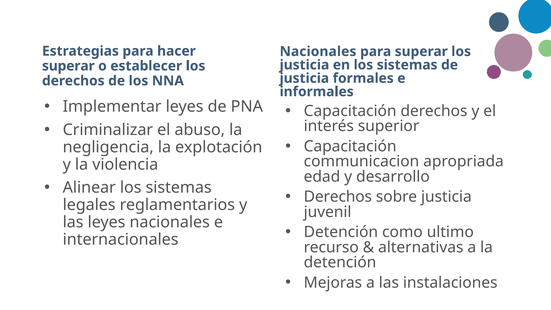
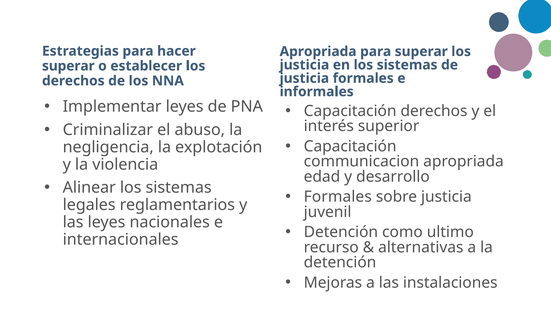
Nacionales: Nacionales -> Apropriada (318, 51)
Derechos: Derechos -> Formales (338, 197)
